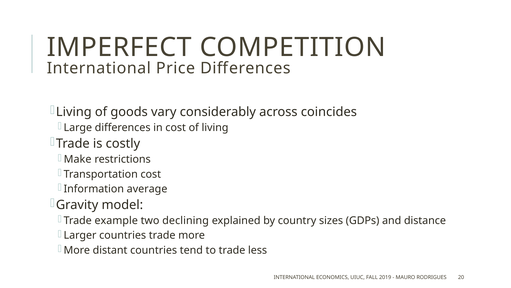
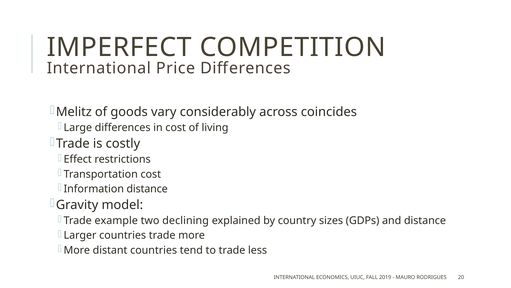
Living: Living -> Melitz (74, 112)
Make: Make -> Effect (78, 159)
Information average: average -> distance (147, 189)
